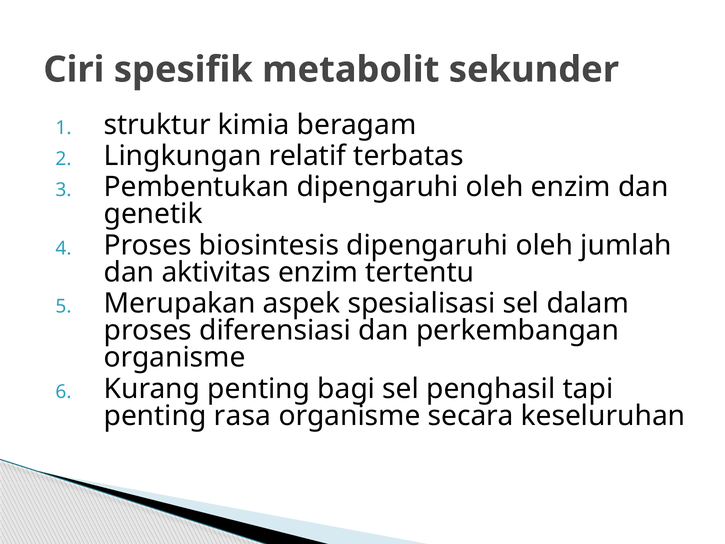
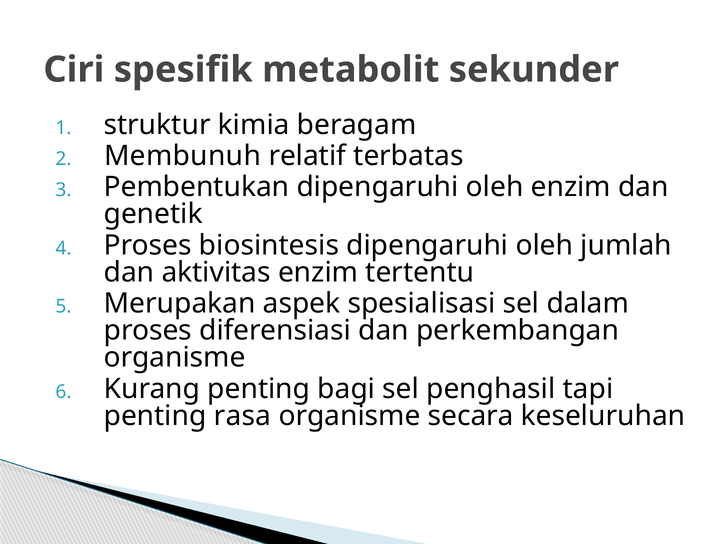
Lingkungan: Lingkungan -> Membunuh (183, 156)
